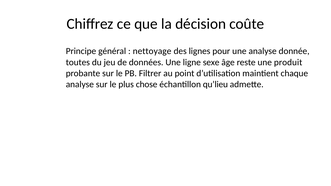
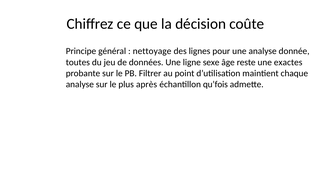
produit: produit -> exactes (288, 62)
chose: chose -> après (147, 84)
qu’lieu: qu’lieu -> qu’fois (215, 84)
